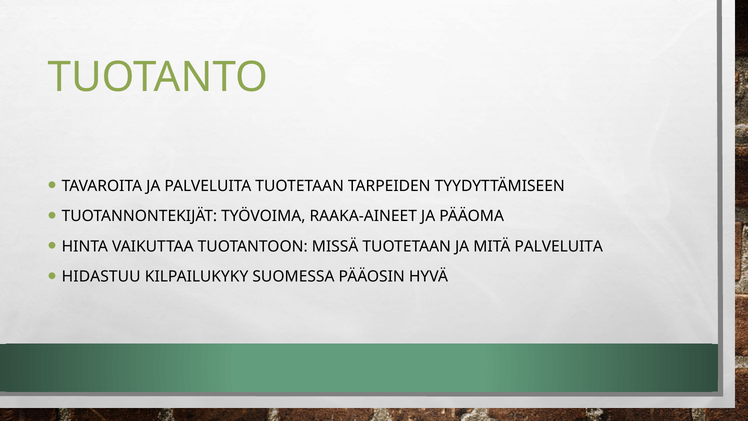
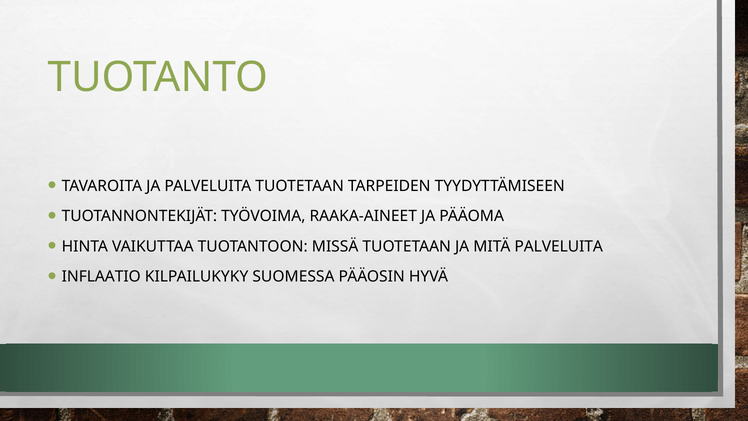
HIDASTUU: HIDASTUU -> INFLAATIO (101, 276)
